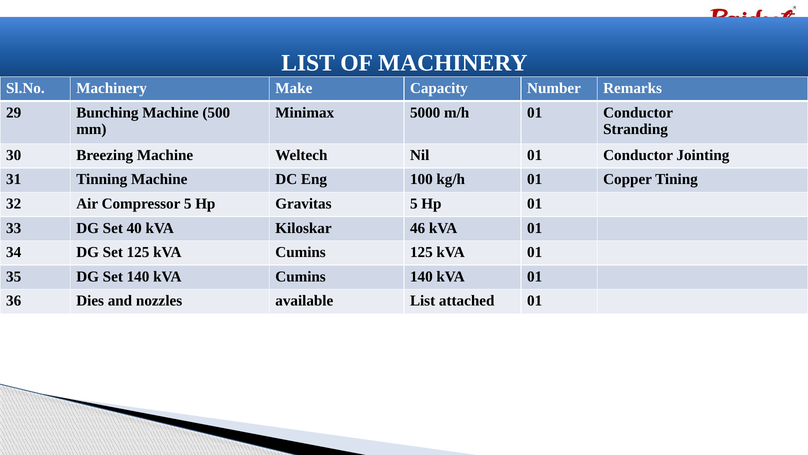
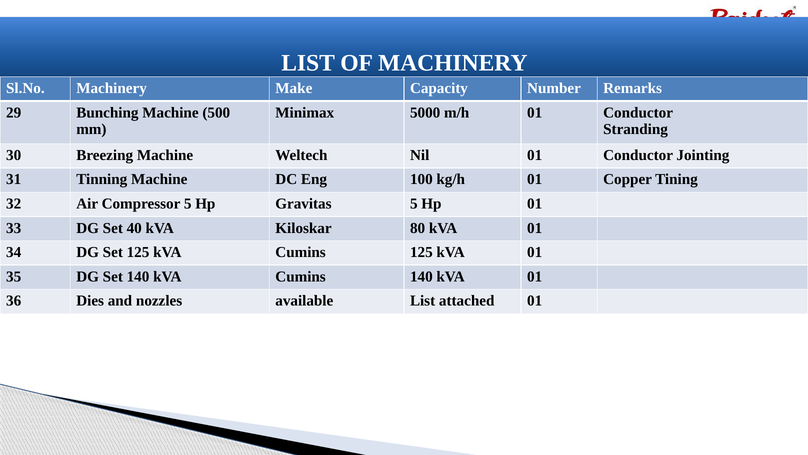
46: 46 -> 80 (418, 228)
